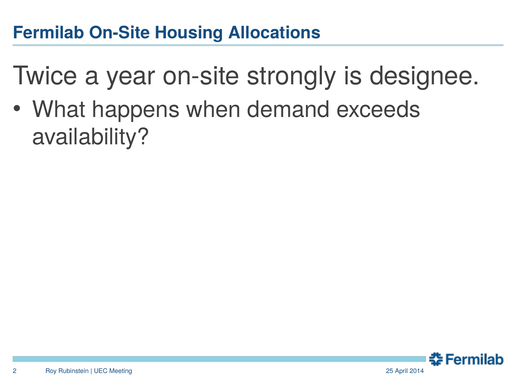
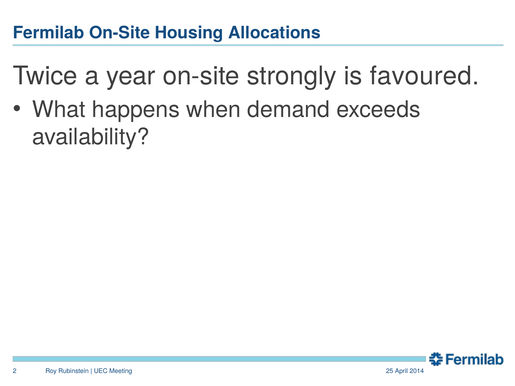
designee: designee -> favoured (424, 76)
